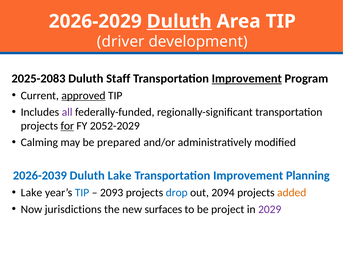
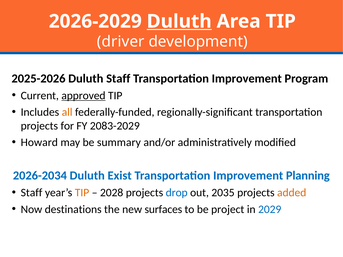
2025-2083: 2025-2083 -> 2025-2026 (38, 79)
Improvement underline: present -> none (247, 79)
all colour: purple -> orange (67, 112)
for underline: present -> none (67, 126)
2052-2029: 2052-2029 -> 2083-2029 (115, 126)
Calming: Calming -> Howard (39, 143)
prepared: prepared -> summary (119, 143)
2026-2039: 2026-2039 -> 2026-2034 (40, 176)
Duluth Lake: Lake -> Exist (120, 176)
Lake: Lake -> Staff (32, 193)
TIP colour: blue -> orange (82, 193)
2093: 2093 -> 2028 (112, 193)
2094: 2094 -> 2035 (223, 193)
jurisdictions: jurisdictions -> destinations (73, 209)
2029 colour: purple -> blue (270, 209)
